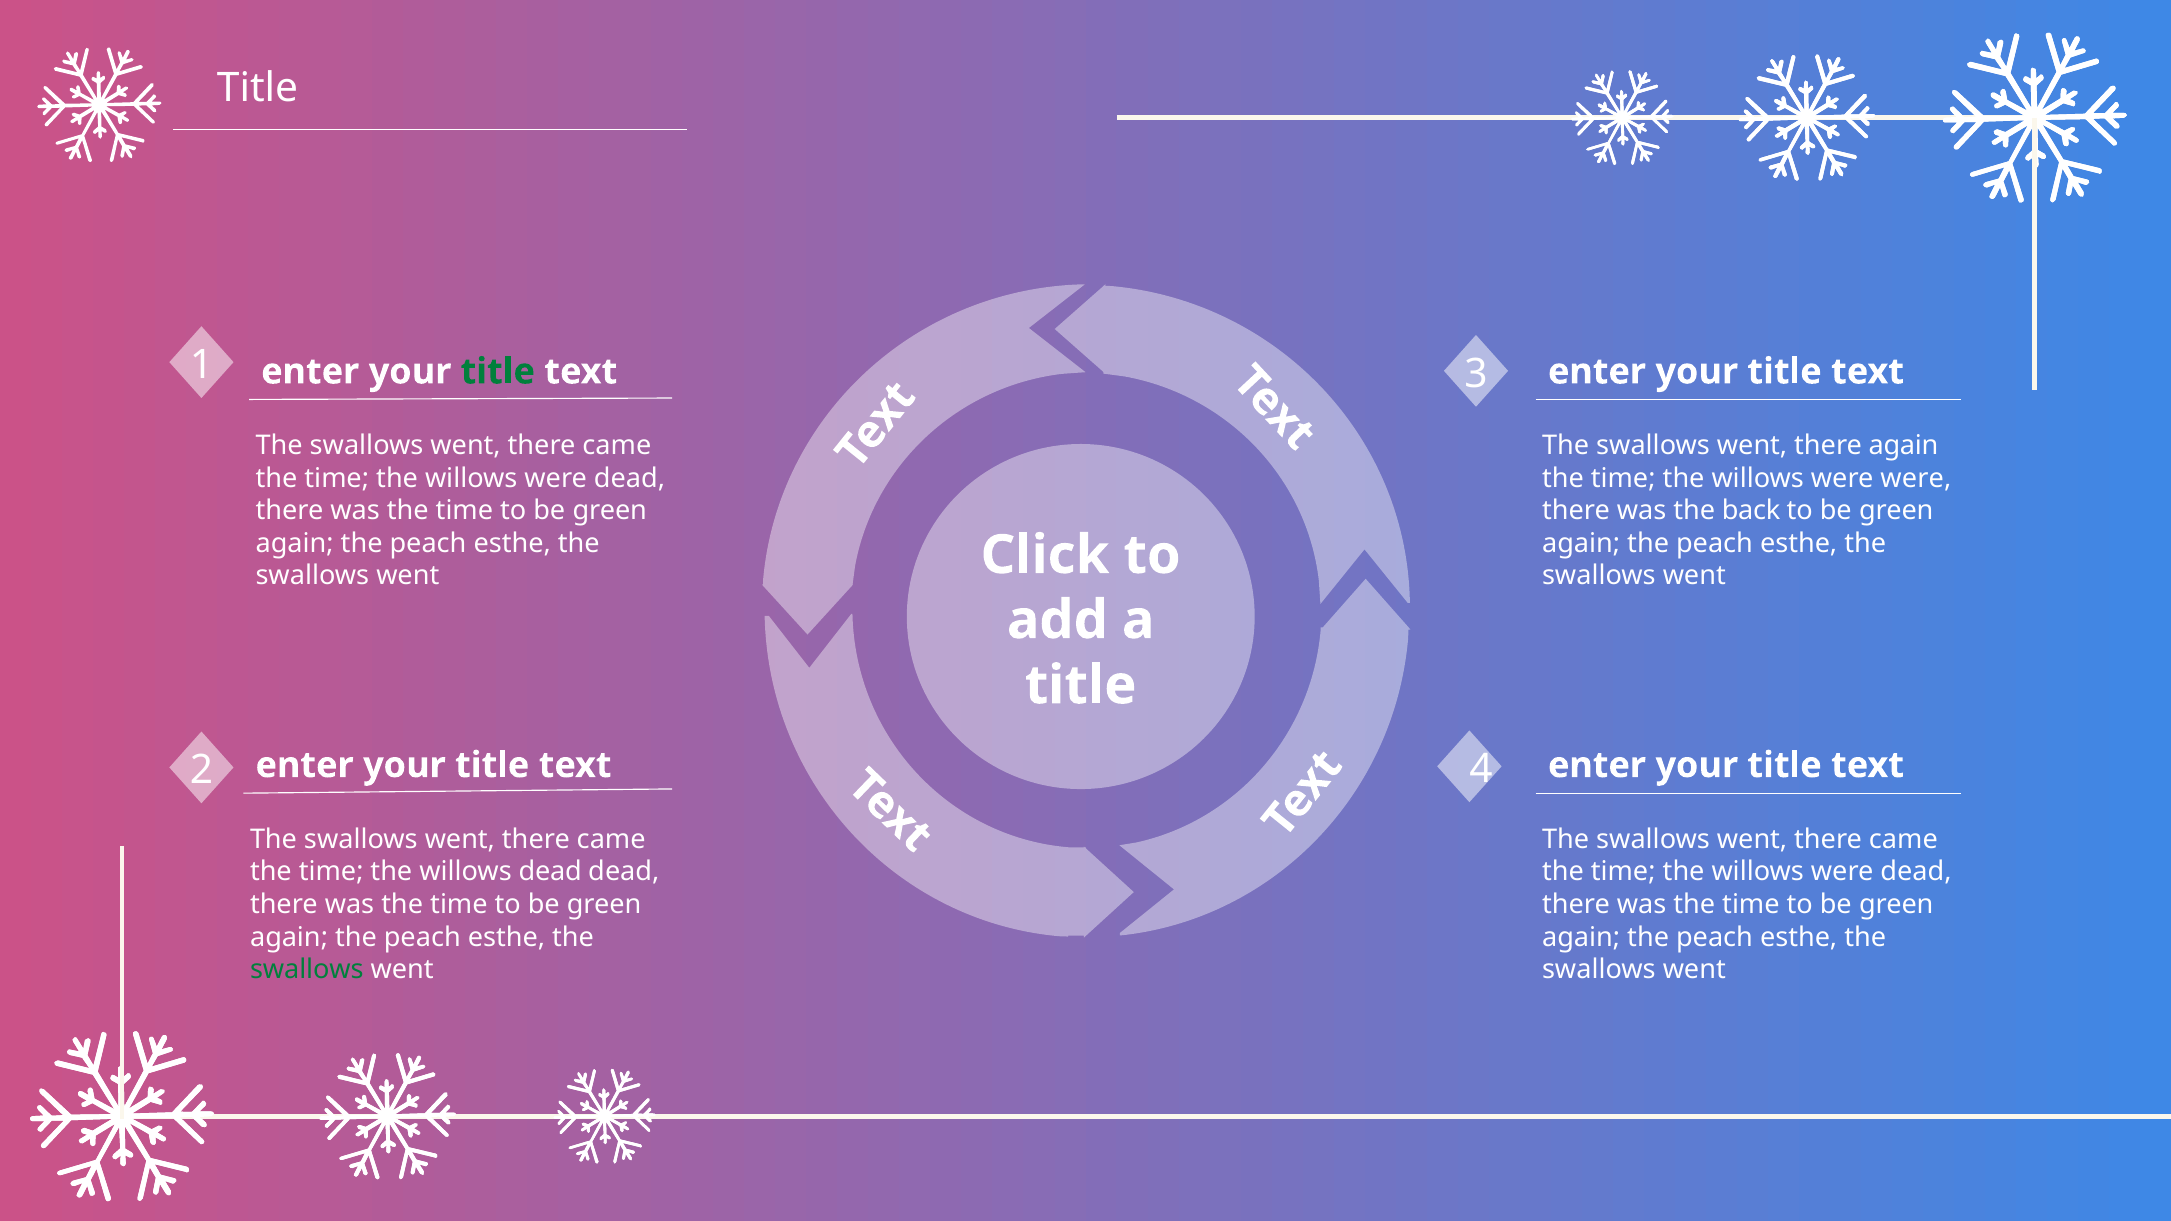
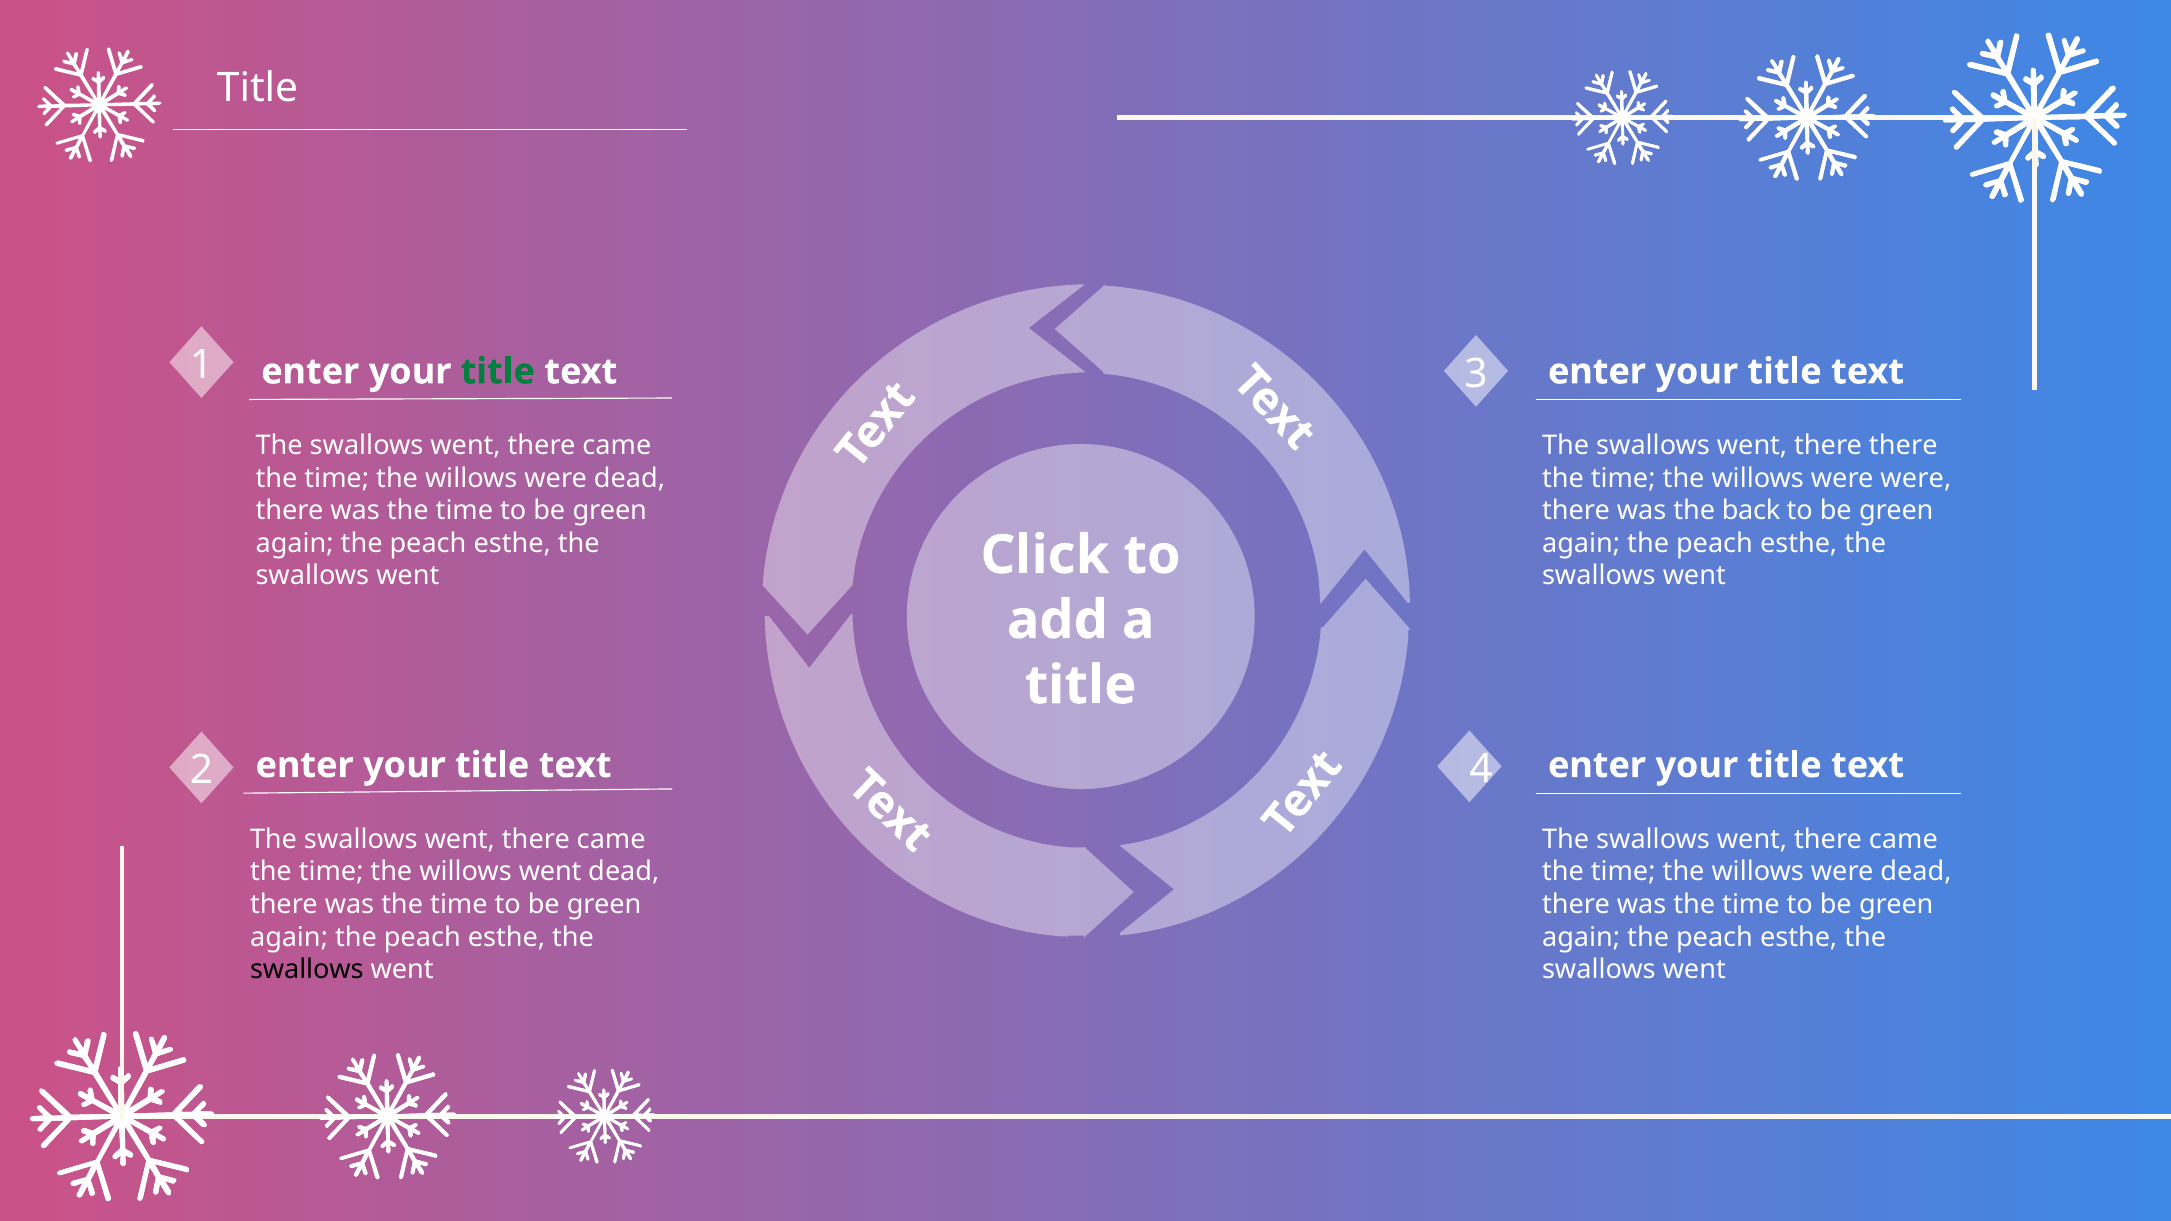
there again: again -> there (1903, 446)
willows dead: dead -> went (550, 872)
swallows colour: green -> black (307, 970)
